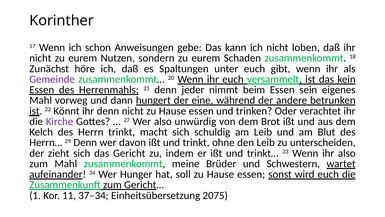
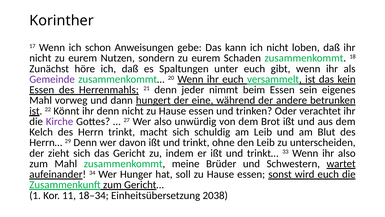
37–34: 37–34 -> 18–34 (94, 195)
2075: 2075 -> 2038 (215, 195)
